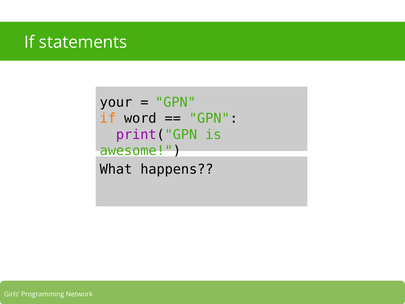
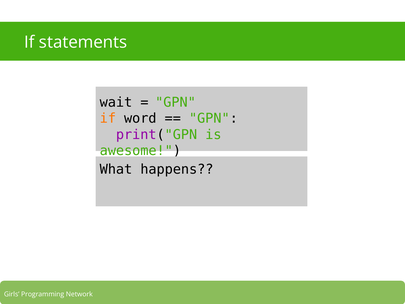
your: your -> wait (116, 102)
